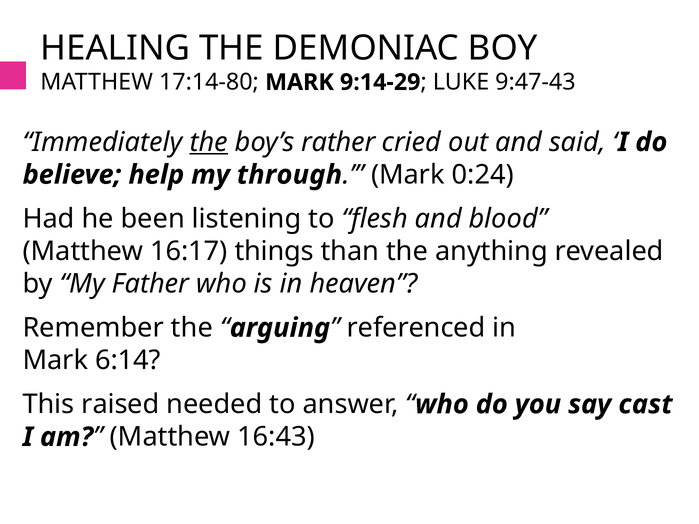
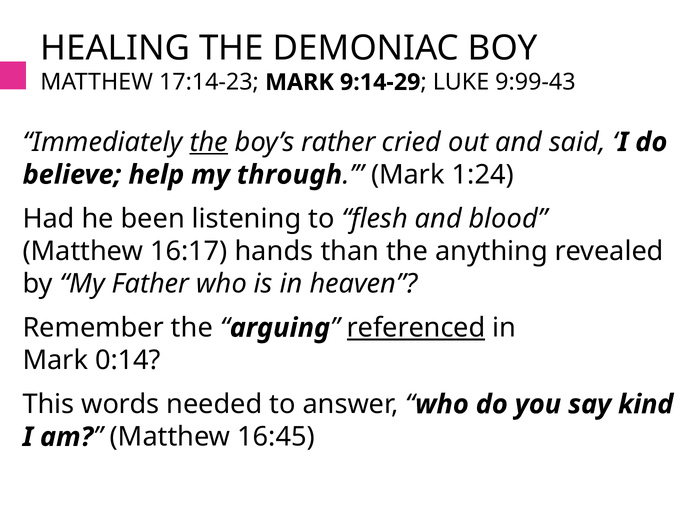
17:14-80: 17:14-80 -> 17:14-23 (209, 82)
9:47-43: 9:47-43 -> 9:99-43 (535, 82)
0:24: 0:24 -> 1:24 (483, 175)
things: things -> hands (274, 251)
referenced underline: none -> present (416, 328)
6:14: 6:14 -> 0:14 (128, 361)
raised: raised -> words (120, 405)
cast: cast -> kind (646, 405)
16:43: 16:43 -> 16:45 (276, 437)
